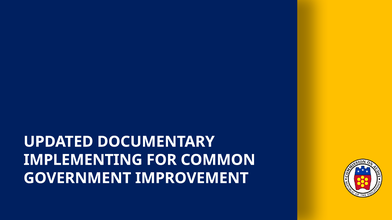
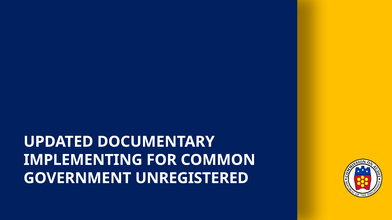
IMPROVEMENT: IMPROVEMENT -> UNREGISTERED (192, 179)
